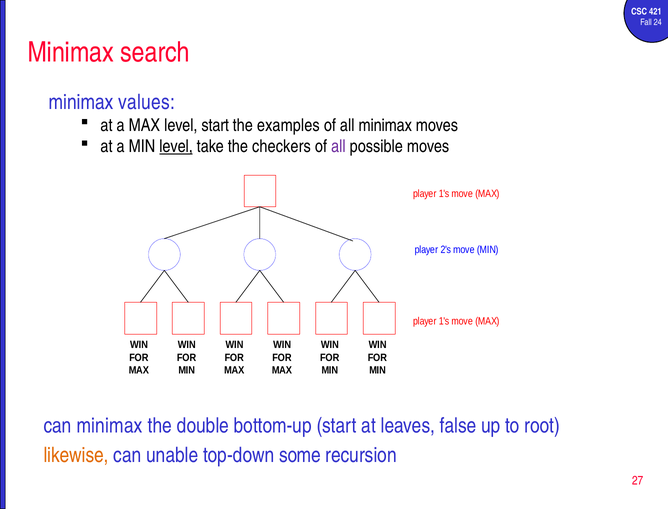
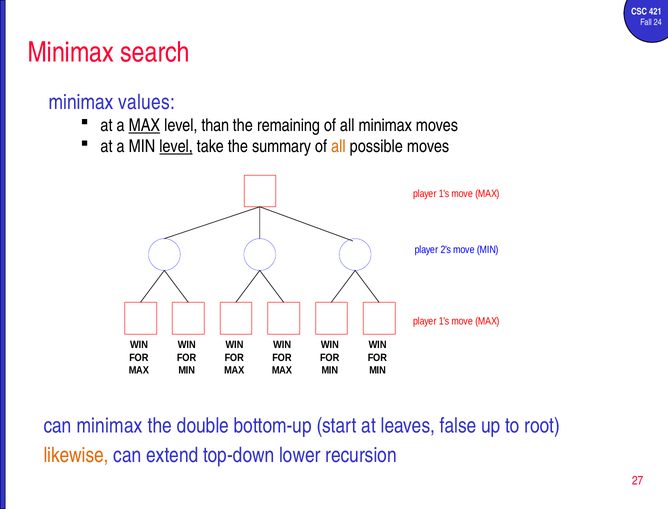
MAX underline: none -> present (144, 125)
level start: start -> than (215, 125)
examples: examples -> remaining (288, 125)
checkers: checkers -> summary (282, 147)
all colour: purple -> orange (338, 147)
unable: unable -> extend (172, 455)
some: some -> lower (300, 455)
